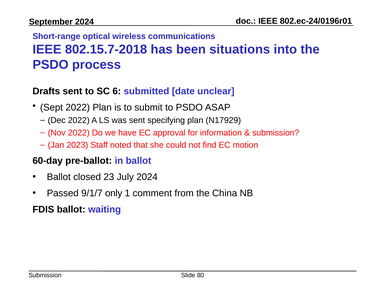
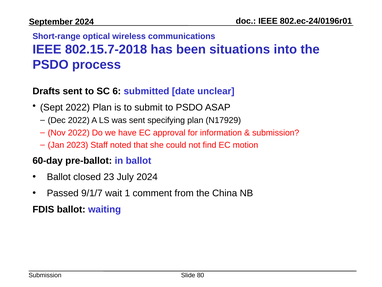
only: only -> wait (114, 193)
